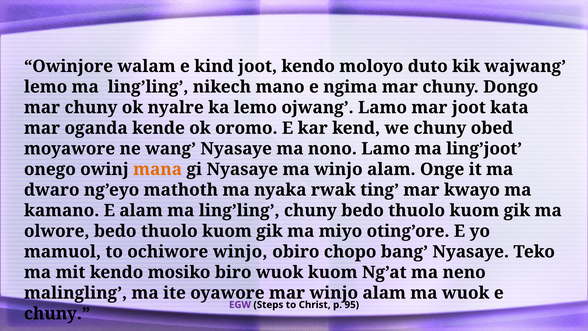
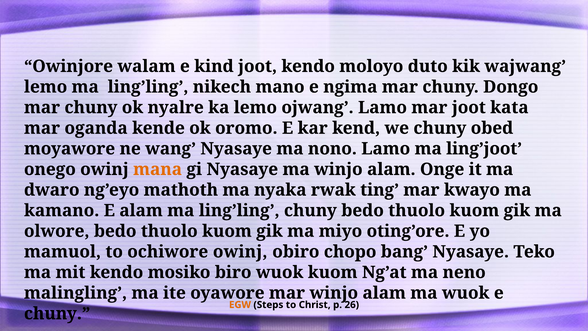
ochiwore winjo: winjo -> owinj (240, 252)
EGW colour: purple -> orange (240, 305)
95: 95 -> 26 (352, 305)
